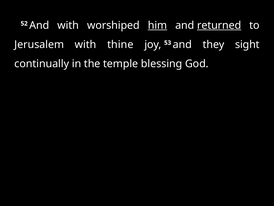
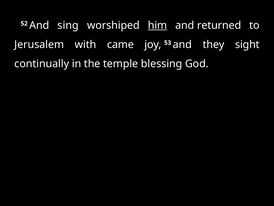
And with: with -> sing (68, 25)
returned underline: present -> none (219, 25)
thine: thine -> came (120, 44)
